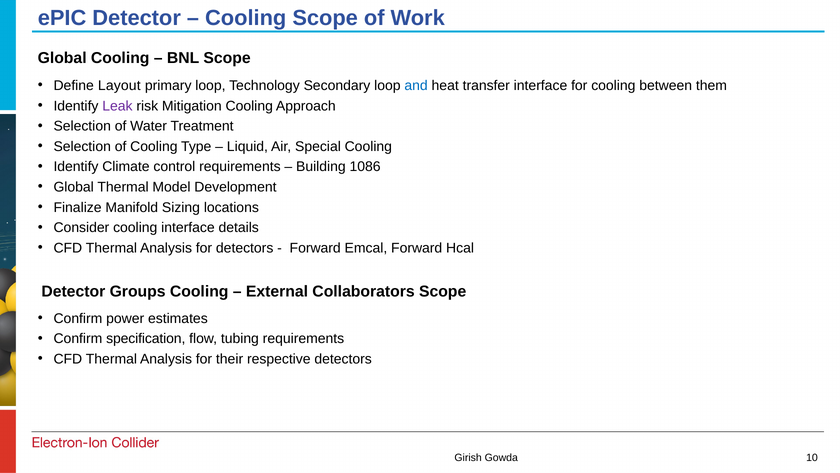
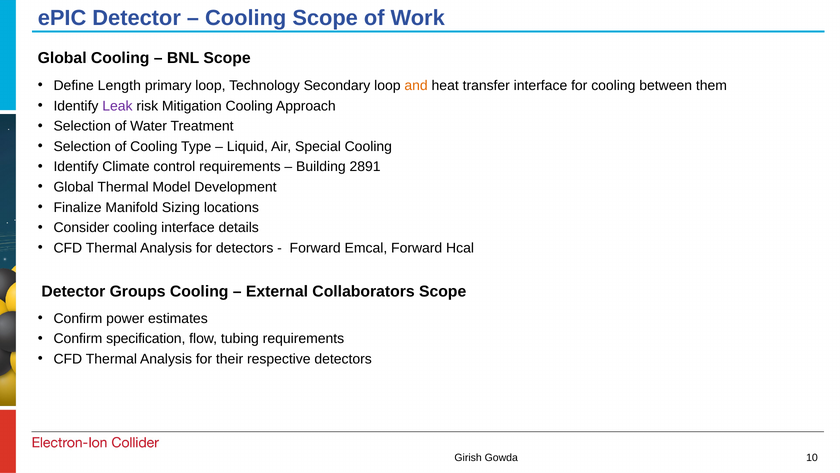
Layout: Layout -> Length (119, 86)
and colour: blue -> orange (416, 86)
1086: 1086 -> 2891 (365, 167)
